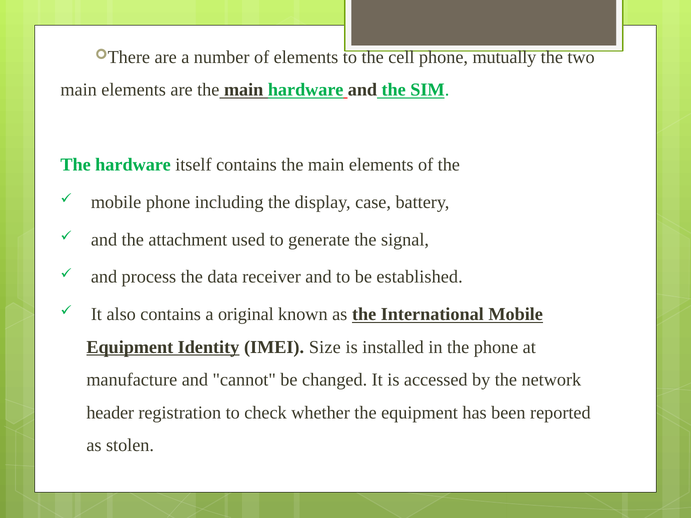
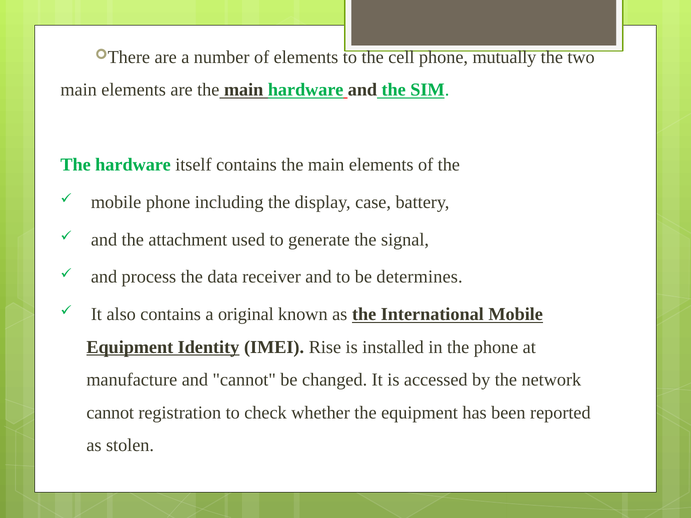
established: established -> determines (420, 277)
Size: Size -> Rise (325, 347)
header: header -> cannot (110, 413)
